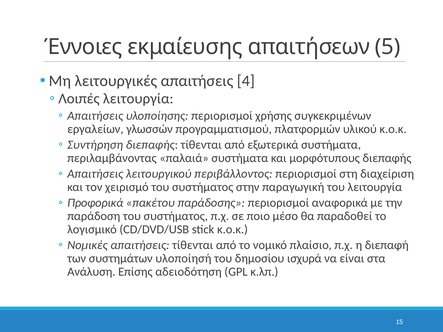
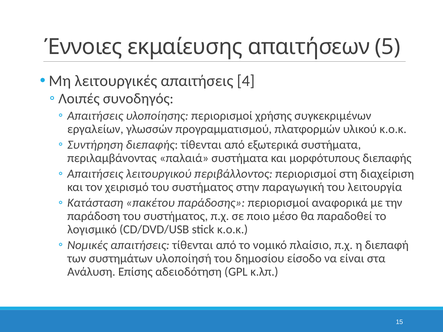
λειτουργία: λειτουργία -> συνοδηγός (138, 99)
Προφορικά: Προφορικά -> Κατάσταση (95, 203)
ισχυρά: ισχυρά -> είσοδο (304, 259)
